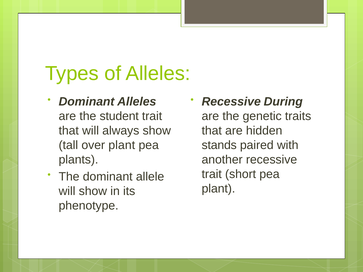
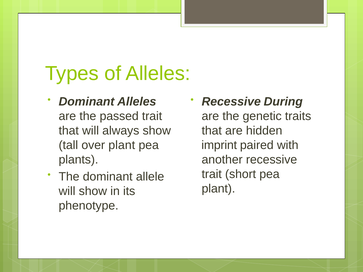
student: student -> passed (119, 116)
stands: stands -> imprint (219, 145)
